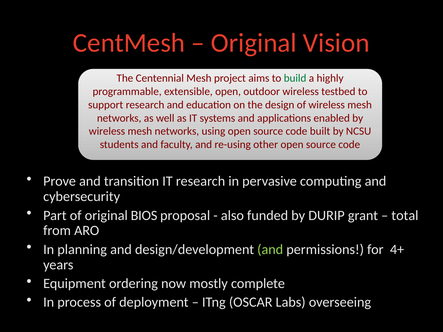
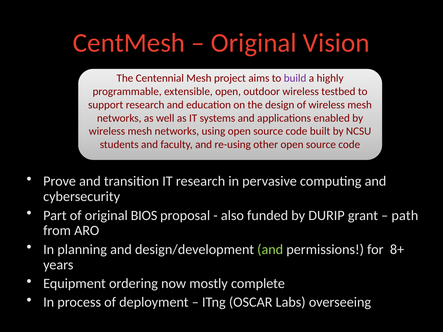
build colour: green -> purple (295, 78)
total: total -> path (405, 216)
4+: 4+ -> 8+ (397, 250)
